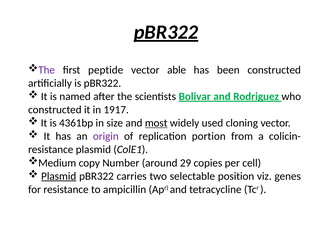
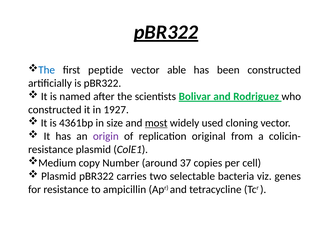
The colour: purple -> blue (47, 70)
1917: 1917 -> 1927 (116, 110)
portion: portion -> original (209, 136)
29: 29 -> 37 (186, 163)
Plasmid underline: present -> none (59, 176)
position: position -> bacteria (236, 176)
